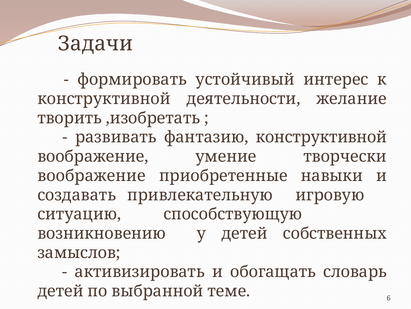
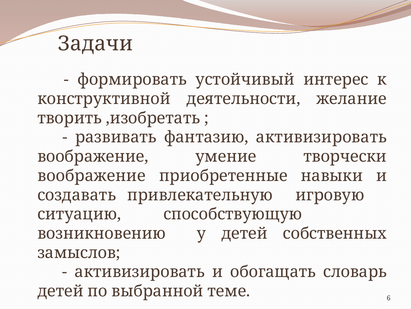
фантазию конструктивной: конструктивной -> активизировать (321, 137)
